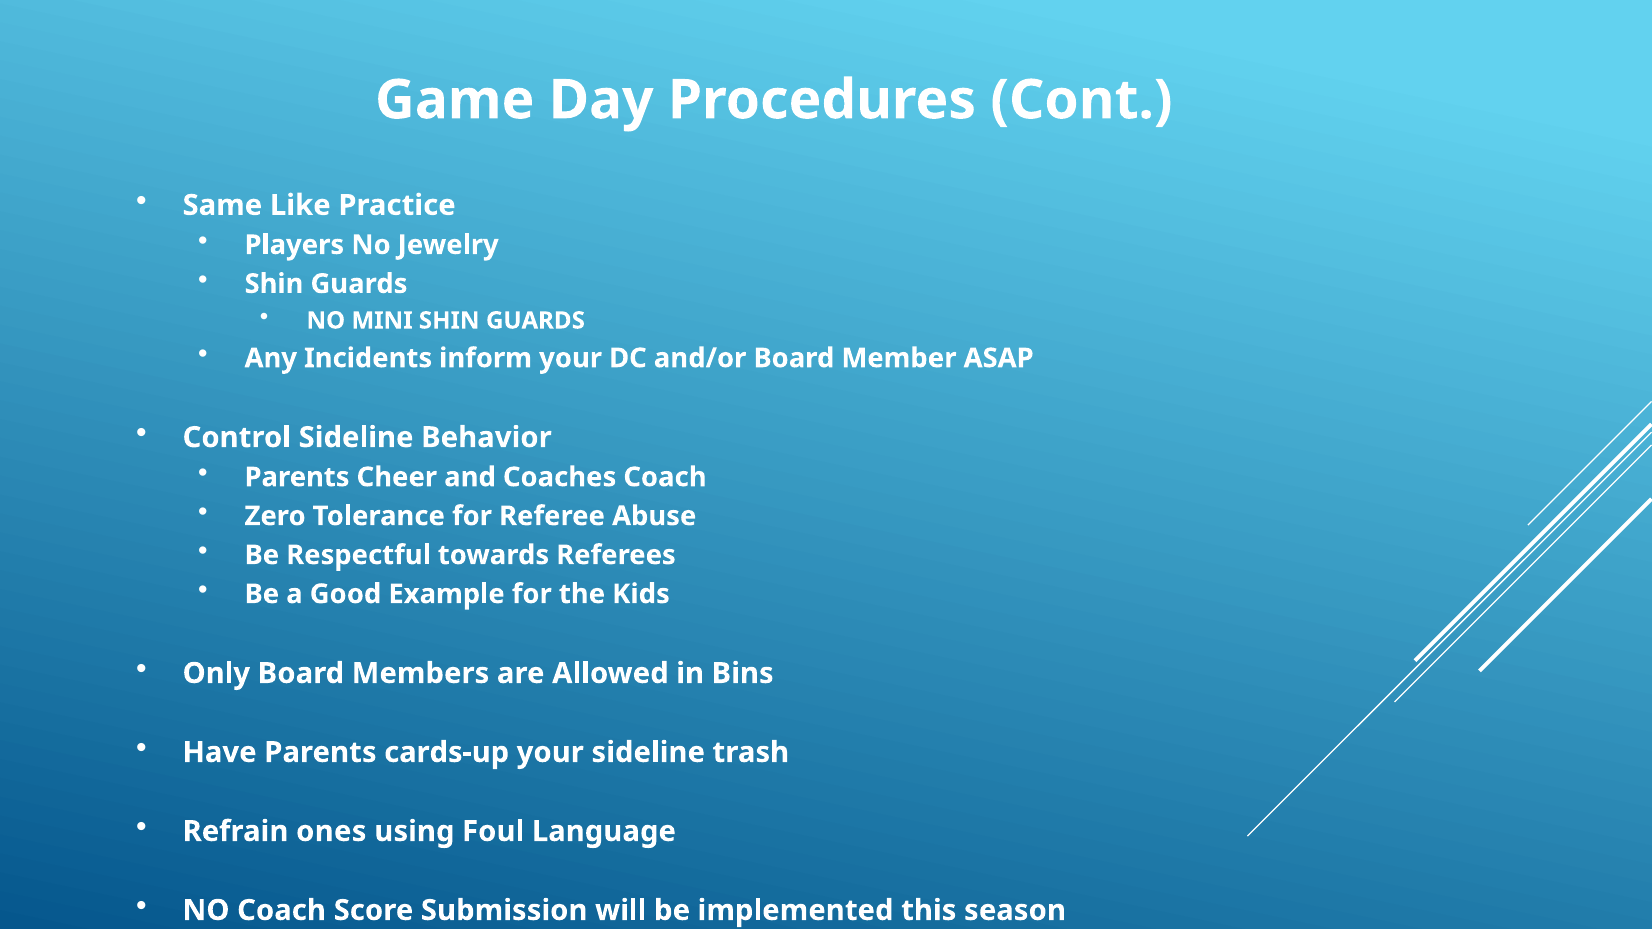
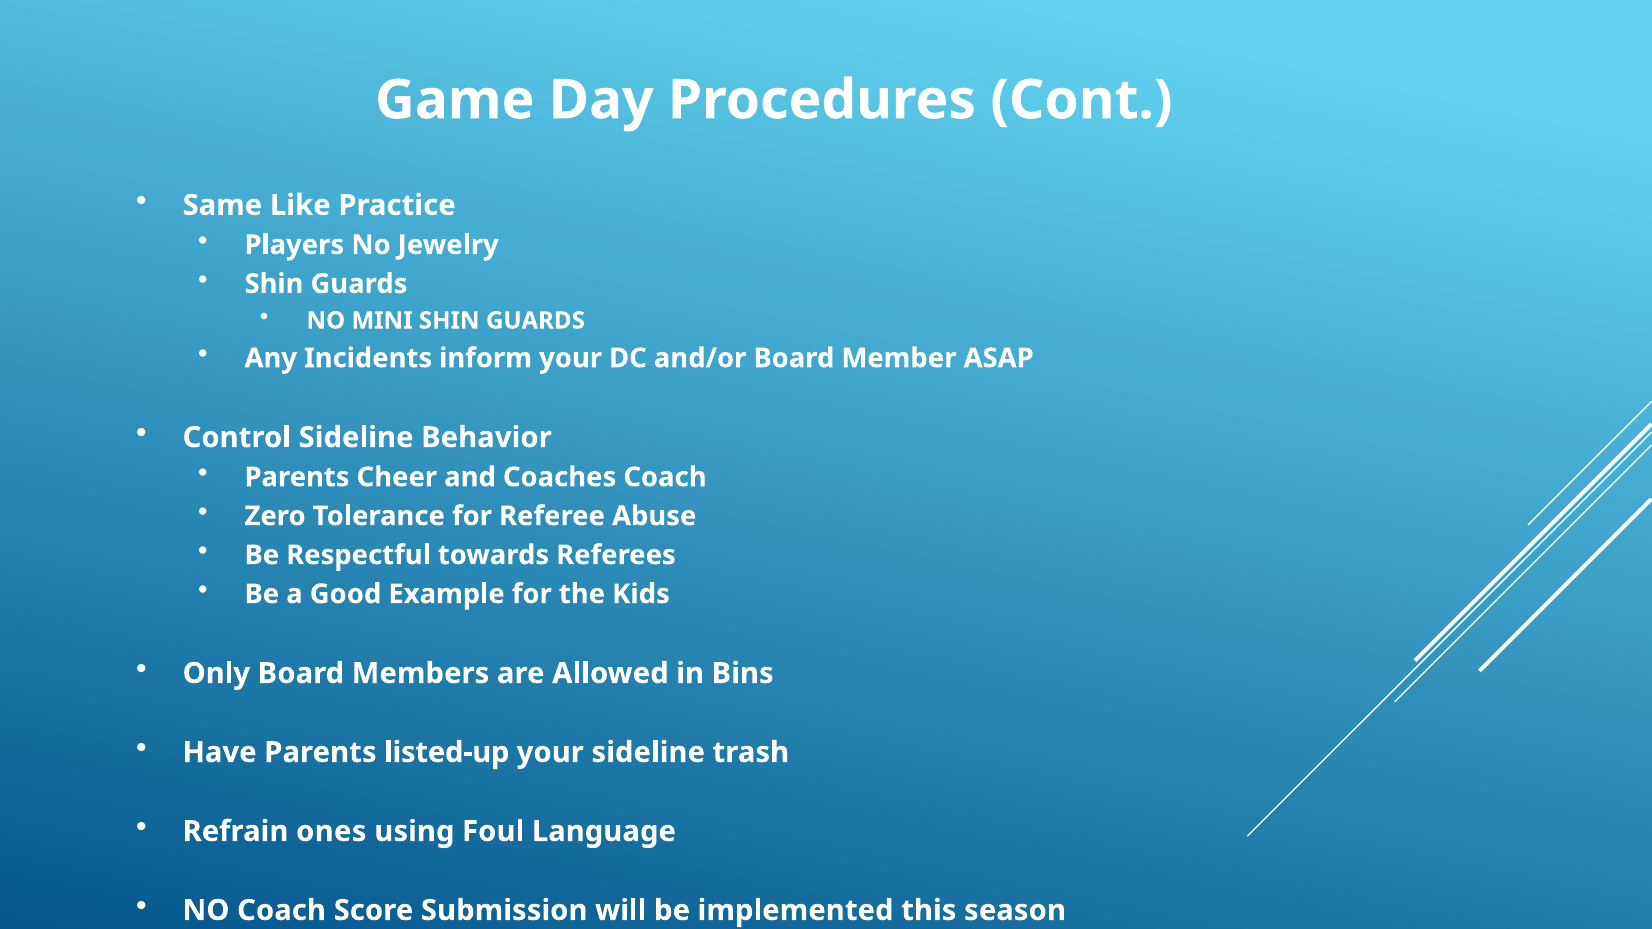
cards-up: cards-up -> listed-up (447, 753)
